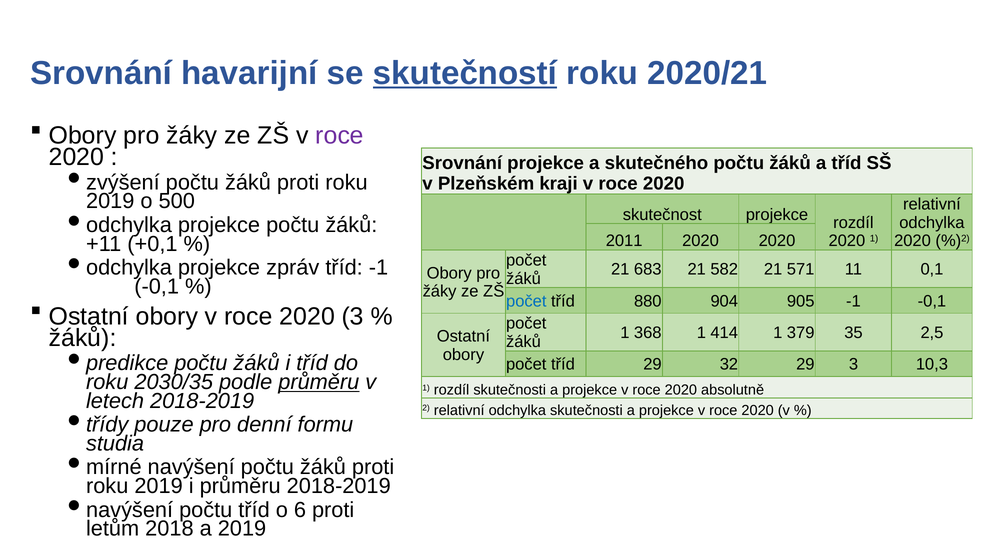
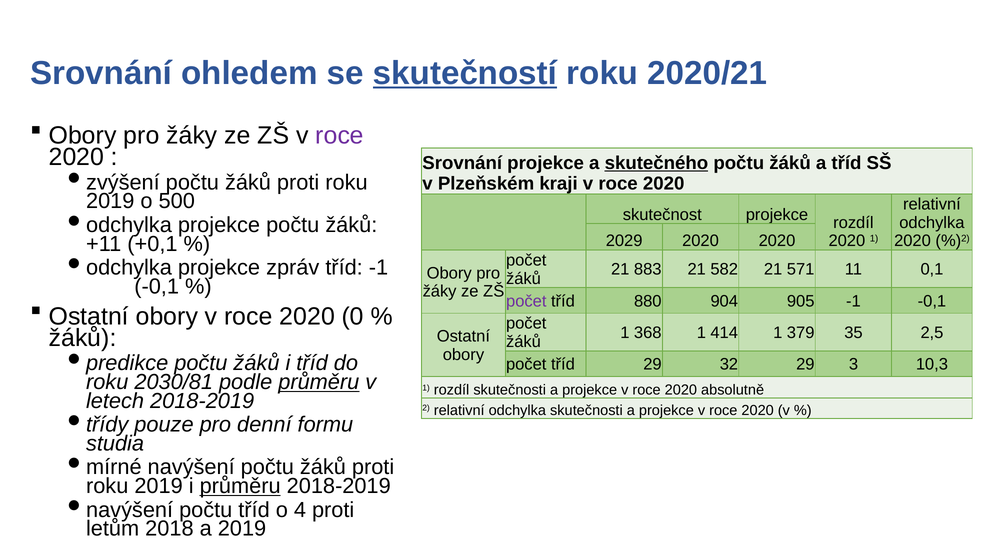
havarijní: havarijní -> ohledem (249, 73)
skutečného underline: none -> present (656, 163)
2011: 2011 -> 2029 (624, 241)
683: 683 -> 883 (648, 269)
počet colour: blue -> purple (526, 301)
2020 3: 3 -> 0 (353, 316)
2030/35: 2030/35 -> 2030/81 (174, 382)
průměru underline: none -> present (240, 486)
6: 6 -> 4 (300, 510)
